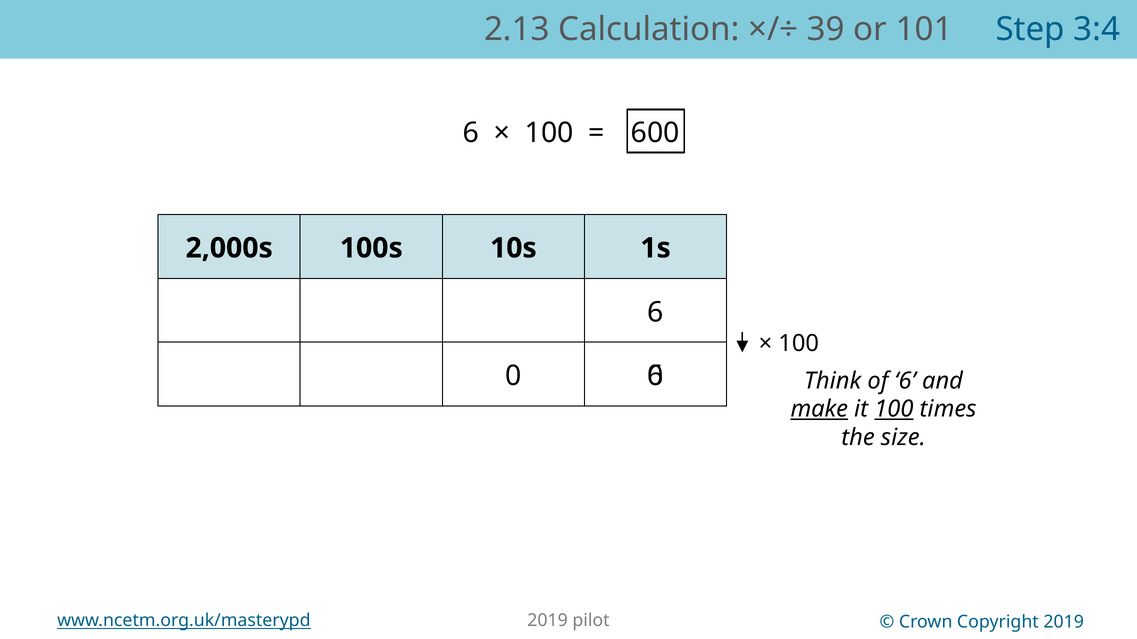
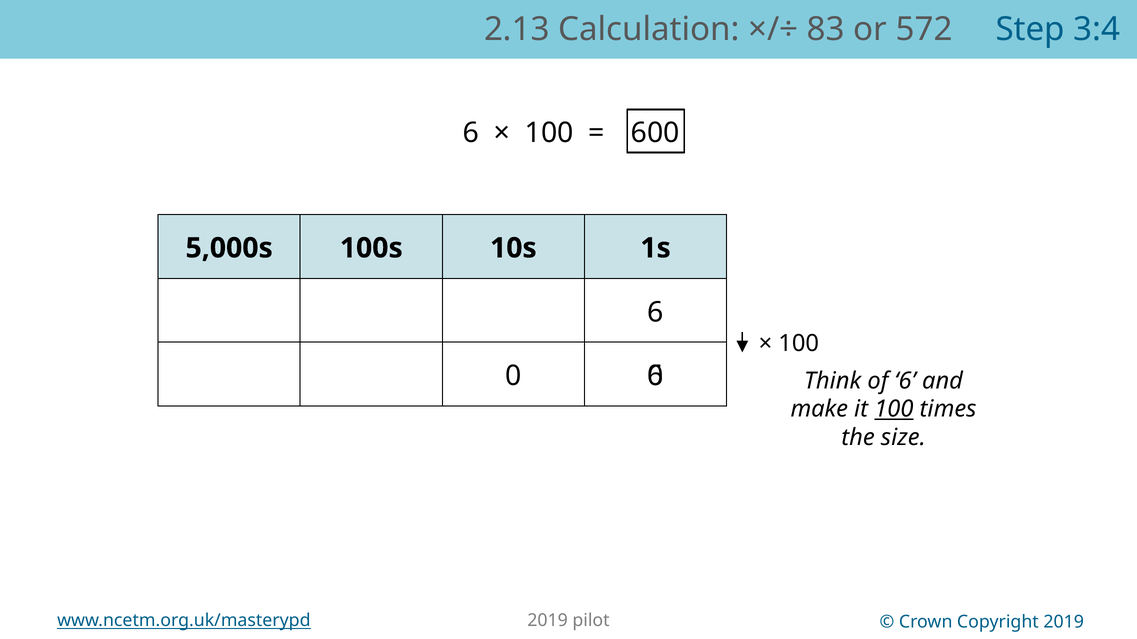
39: 39 -> 83 (826, 29)
101: 101 -> 572 (924, 29)
2,000s: 2,000s -> 5,000s (229, 248)
make underline: present -> none (819, 410)
